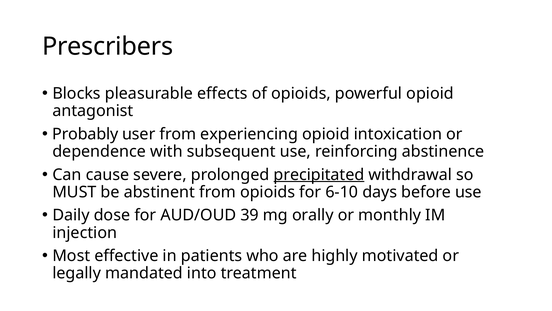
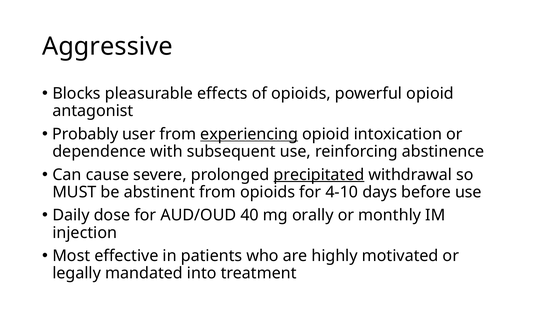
Prescribers: Prescribers -> Aggressive (107, 46)
experiencing underline: none -> present (249, 134)
6-10: 6-10 -> 4-10 (342, 192)
39: 39 -> 40 (250, 215)
